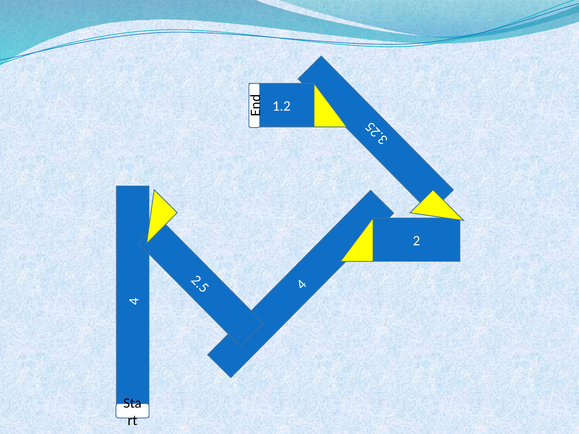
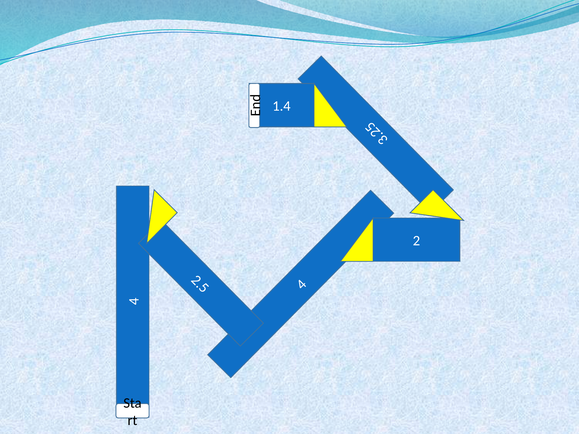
1.2: 1.2 -> 1.4 (282, 106)
